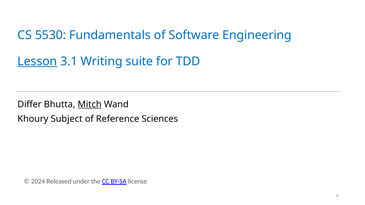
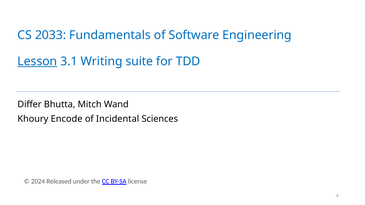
5530: 5530 -> 2033 (51, 35)
Mitch underline: present -> none (90, 104)
Subject: Subject -> Encode (67, 119)
Reference: Reference -> Incidental (118, 119)
